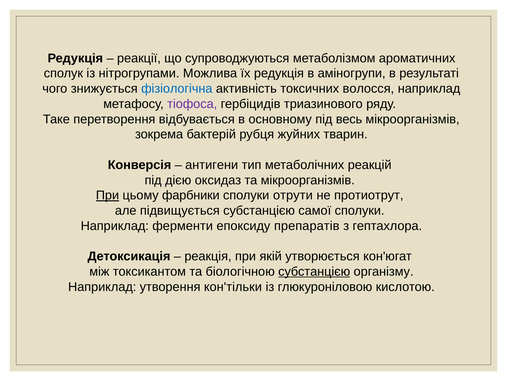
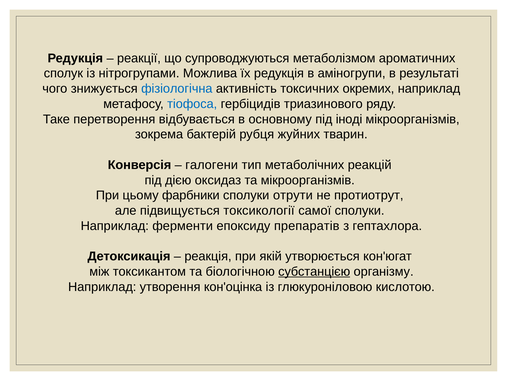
волосся: волосся -> окремих (368, 89)
тіофоса colour: purple -> blue (192, 104)
весь: весь -> іноді (349, 119)
антигени: антигени -> галогени (212, 165)
При underline: present -> none (107, 195)
підвищується субстанцією: субстанцією -> токсикології (259, 210)
кон'тільки: кон'тільки -> кон'оцінка (233, 286)
